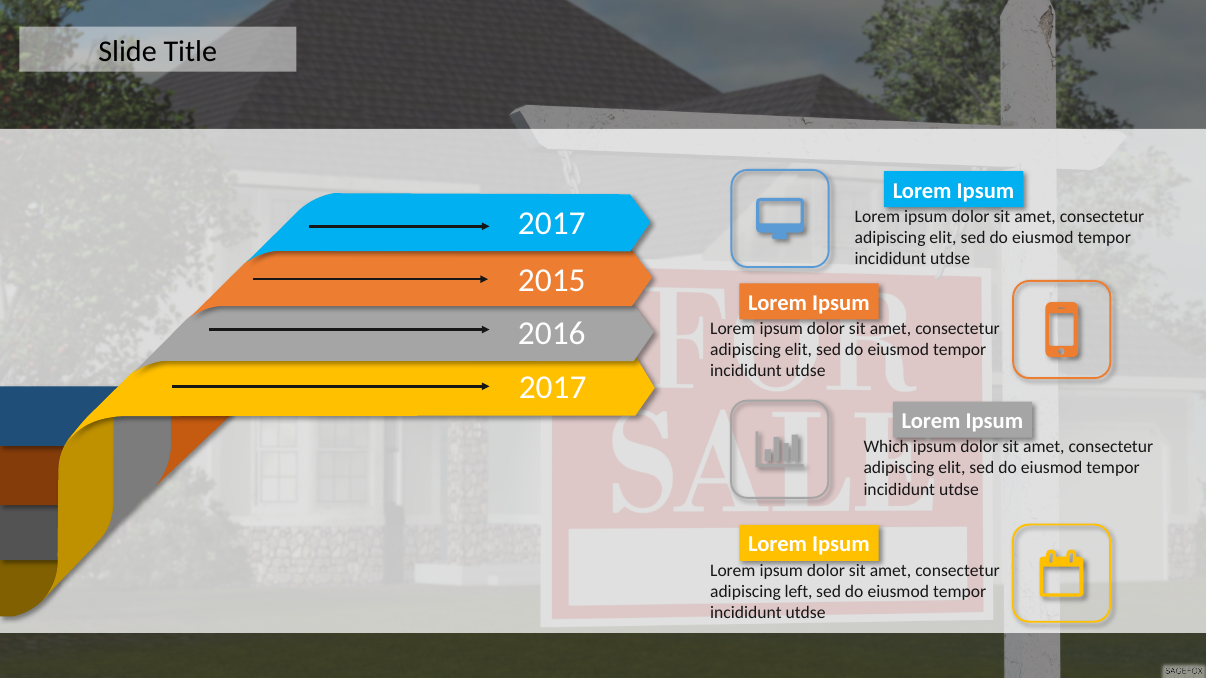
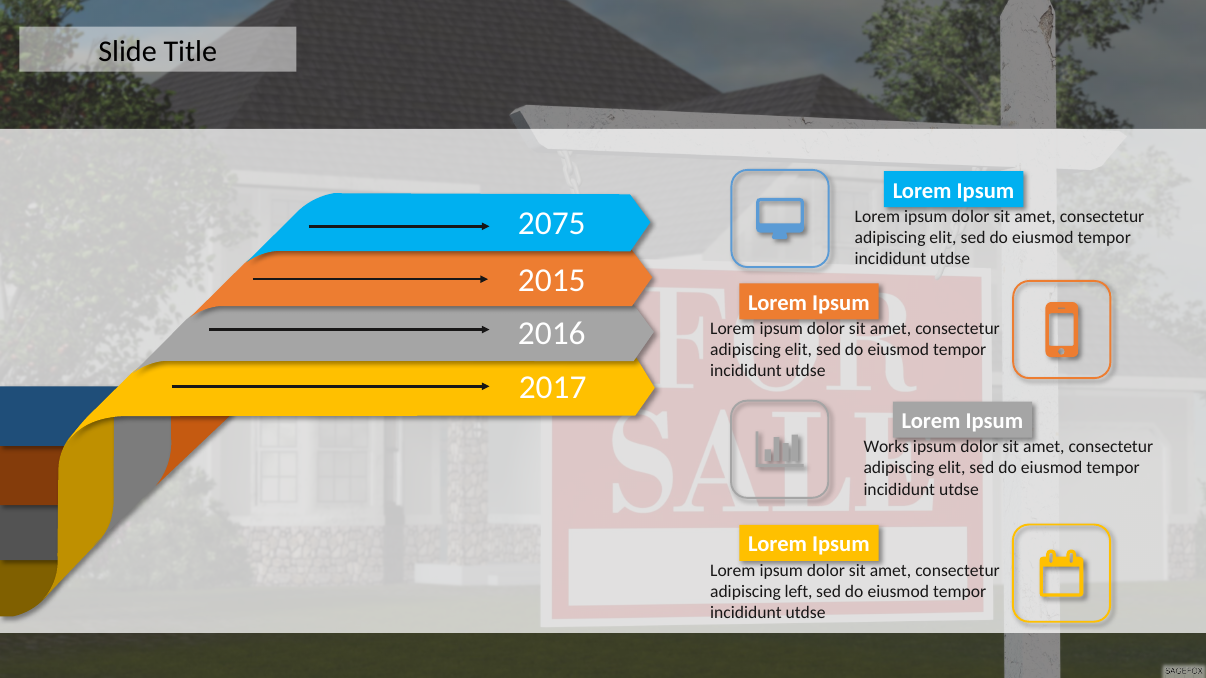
2017: 2017 -> 2075 (552, 223)
Which: Which -> Works (886, 447)
